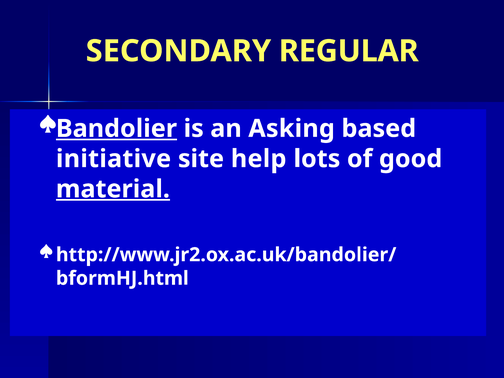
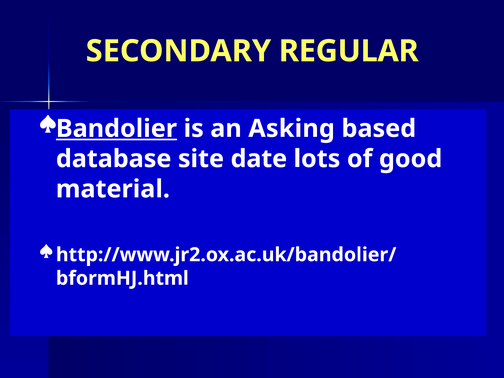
initiative: initiative -> database (114, 159)
help: help -> date (259, 159)
material underline: present -> none (113, 189)
